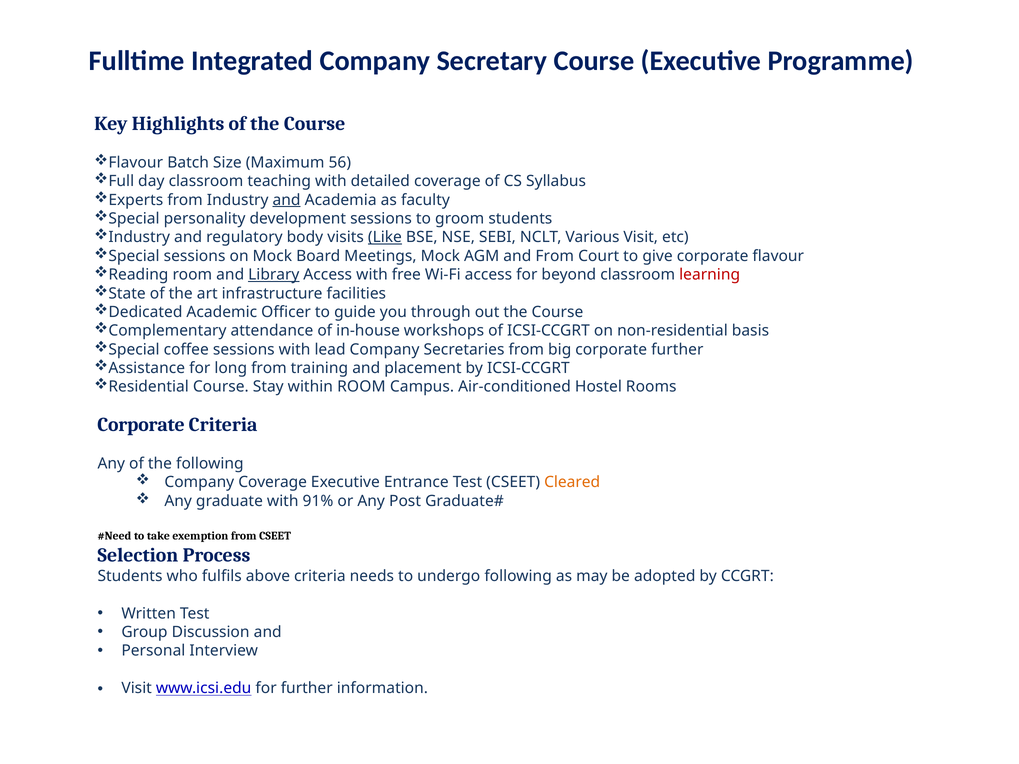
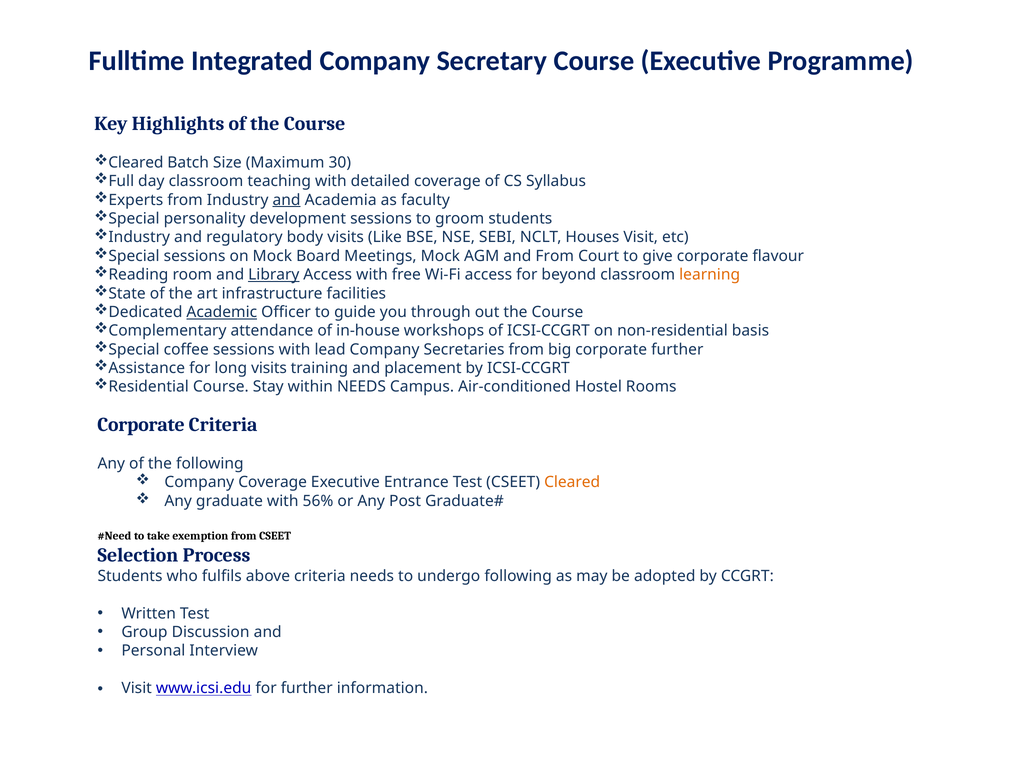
Flavour: Flavour -> Cleared (136, 163)
56: 56 -> 30 (340, 163)
Like underline: present -> none (385, 237)
Various: Various -> Houses (592, 237)
learning colour: red -> orange (710, 275)
Academic underline: none -> present (222, 312)
long from: from -> visits (269, 368)
within ROOM: ROOM -> NEEDS (362, 387)
91%: 91% -> 56% (318, 501)
